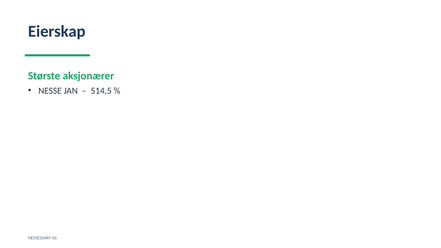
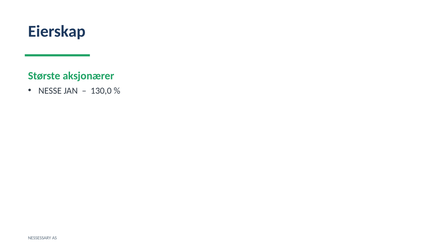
514,5: 514,5 -> 130,0 (101, 91)
